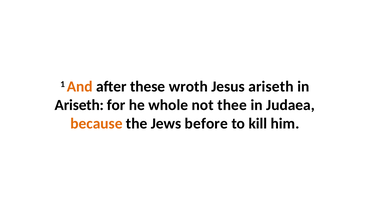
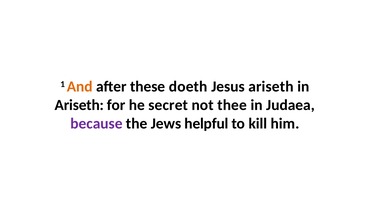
wroth: wroth -> doeth (188, 87)
whole: whole -> secret (168, 105)
because colour: orange -> purple (96, 124)
before: before -> helpful (206, 124)
